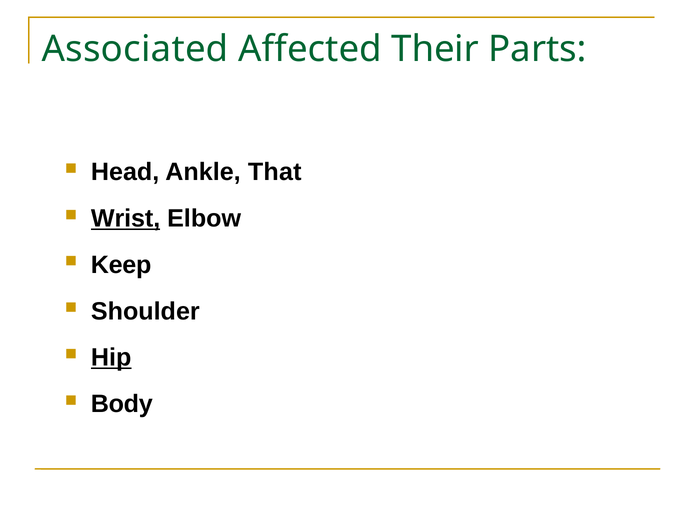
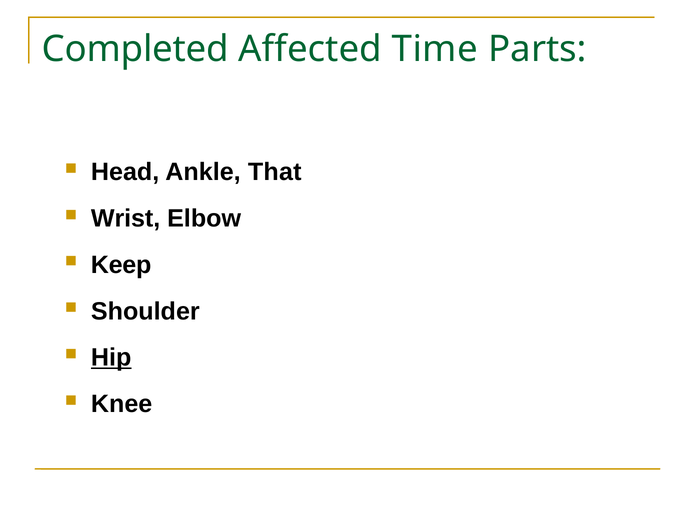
Associated: Associated -> Completed (135, 49)
Their: Their -> Time (435, 49)
Wrist underline: present -> none (126, 219)
Body: Body -> Knee (122, 404)
